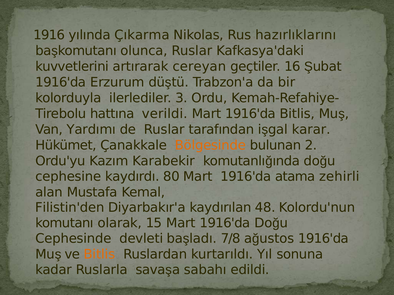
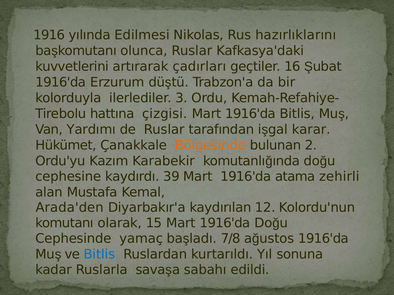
Çıkarma: Çıkarma -> Edilmesi (142, 35)
cereyan: cereyan -> çadırları (199, 67)
verildi: verildi -> çizgisi (165, 114)
80: 80 -> 39 (172, 177)
Filistin'den: Filistin'den -> Arada'den (70, 208)
48: 48 -> 12 (265, 208)
devleti: devleti -> yamaç (141, 239)
Bitlis colour: orange -> blue (99, 255)
